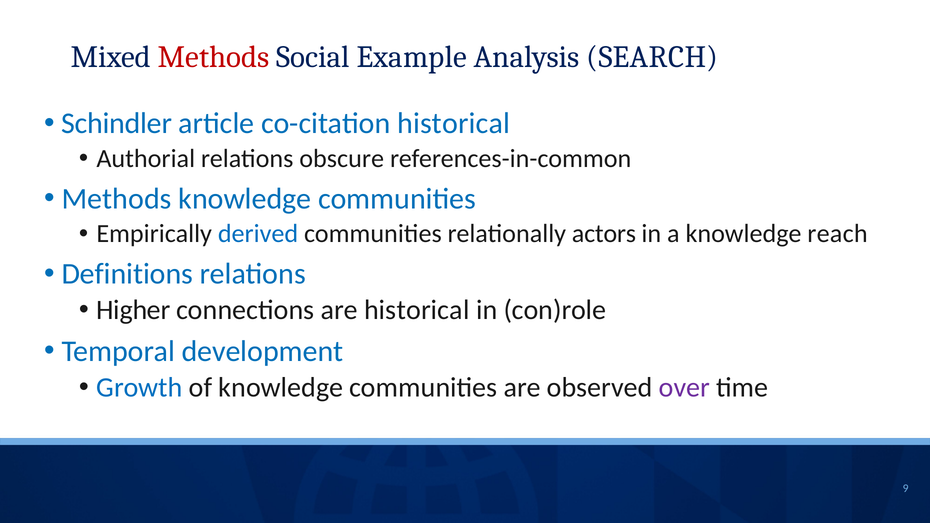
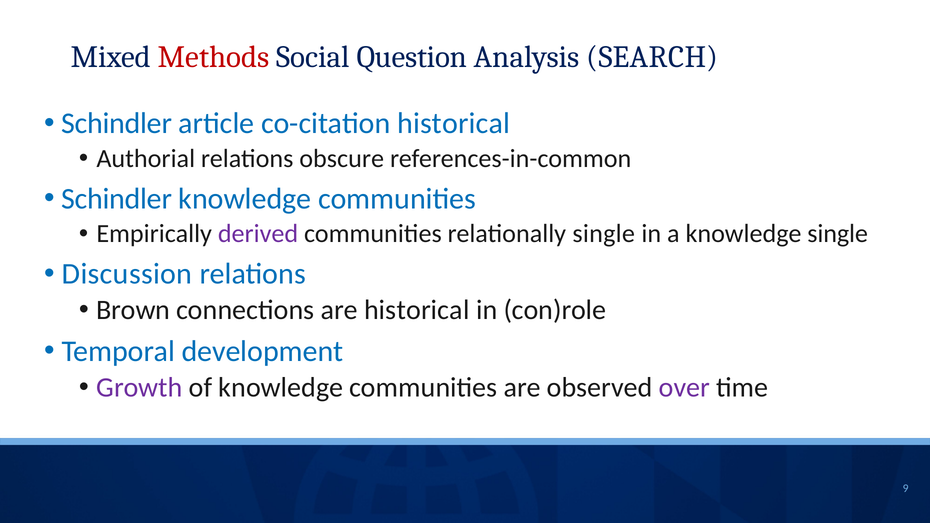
Example: Example -> Question (412, 57)
Methods: Methods -> Schindler (117, 199)
derived colour: blue -> purple (258, 234)
relationally actors: actors -> single (604, 234)
knowledge reach: reach -> single (838, 234)
Definitions: Definitions -> Discussion (127, 274)
Higher: Higher -> Brown (133, 310)
Growth colour: blue -> purple (139, 388)
